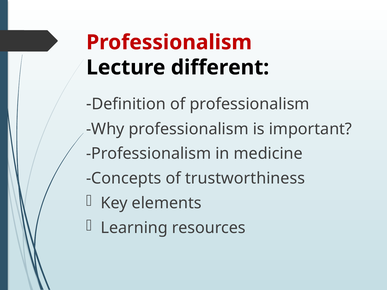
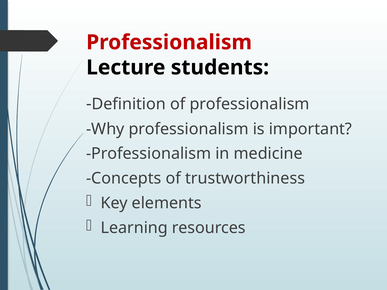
different: different -> students (220, 68)
